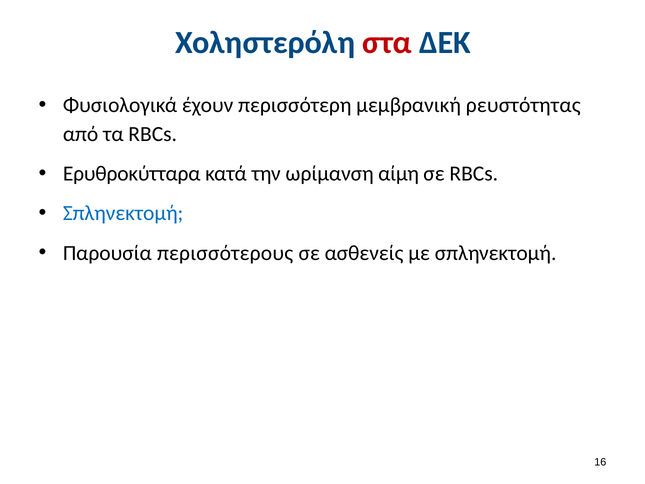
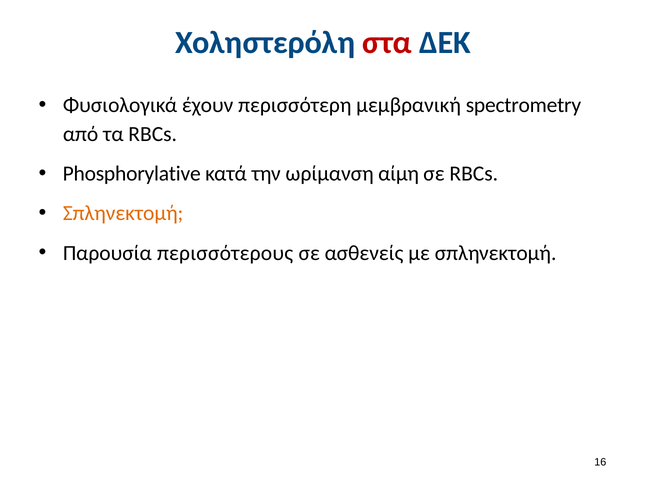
ρευστότητας: ρευστότητας -> spectrometry (523, 105)
Ερυθροκύτταρα: Ερυθροκύτταρα -> Phosphorylative (132, 174)
Σπληνεκτομή colour: blue -> orange (123, 213)
